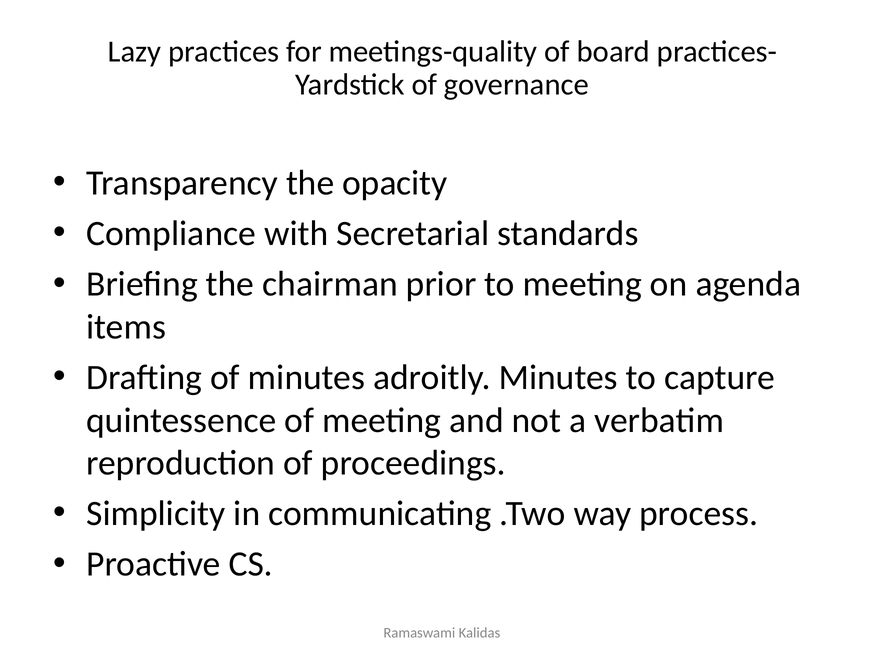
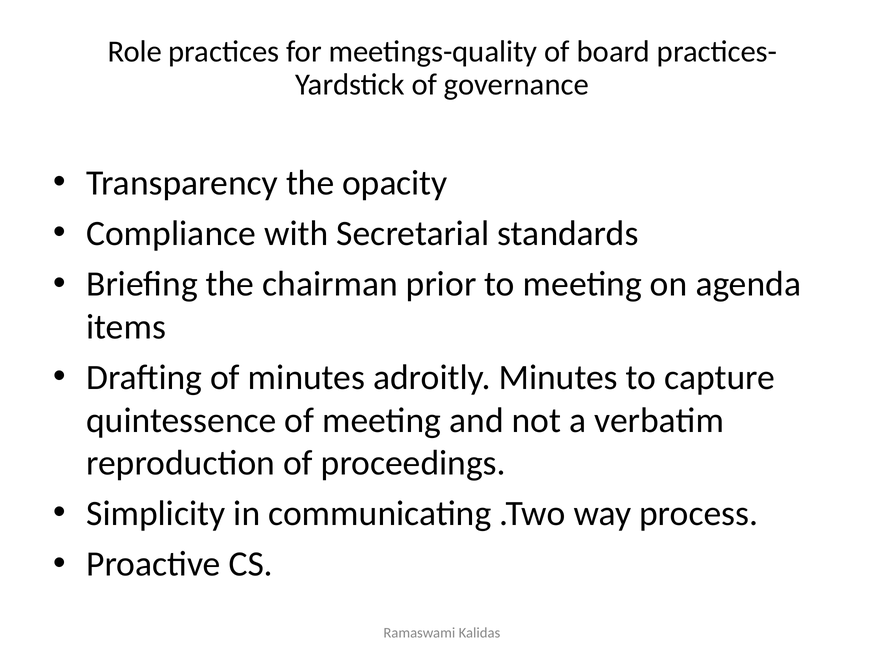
Lazy: Lazy -> Role (135, 52)
